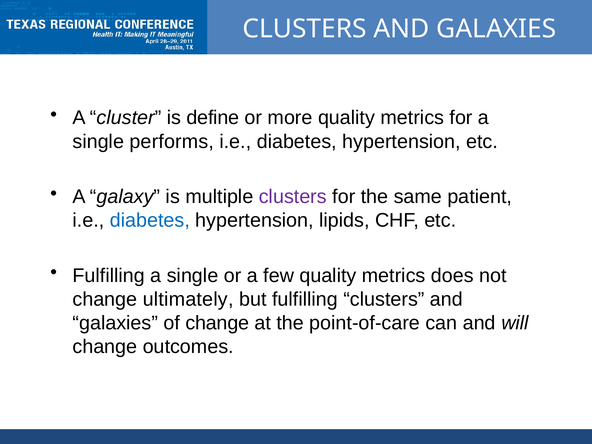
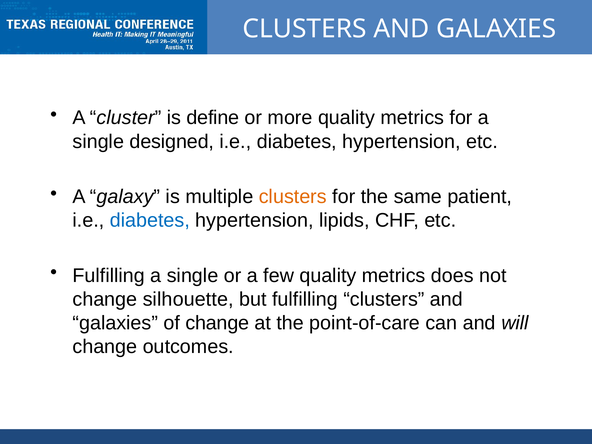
performs: performs -> designed (172, 141)
clusters colour: purple -> orange (293, 197)
ultimately: ultimately -> silhouette (188, 299)
